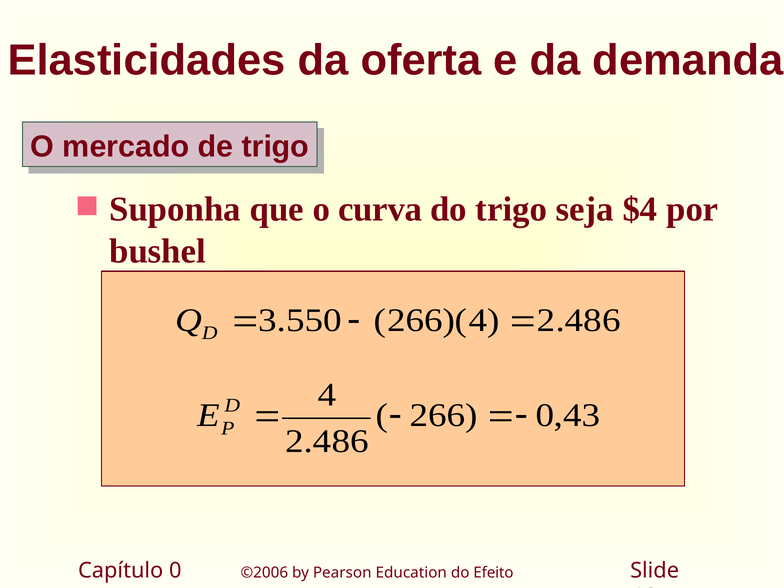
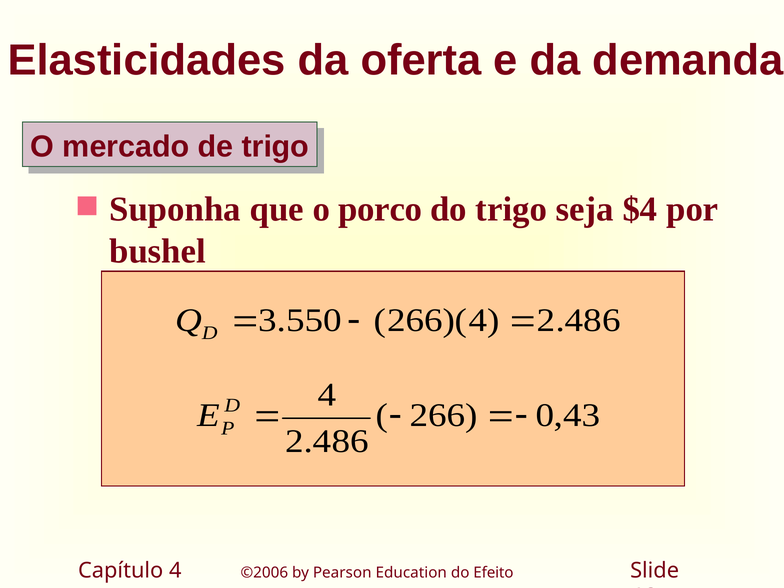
curva: curva -> porco (380, 209)
Capítulo 0: 0 -> 4 (175, 571)
